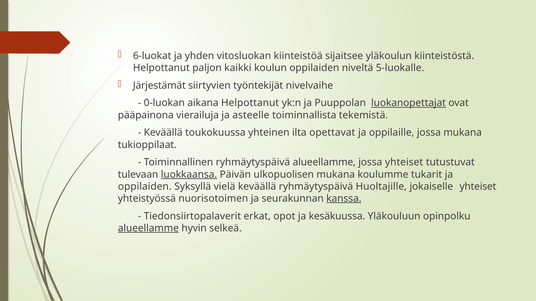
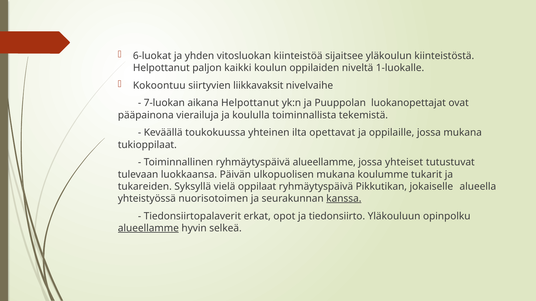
5-luokalle: 5-luokalle -> 1-luokalle (400, 68)
Järjestämät: Järjestämät -> Kokoontuu (159, 86)
työntekijät: työntekijät -> liikkavaksit (258, 86)
0-luokan: 0-luokan -> 7-luokan (164, 103)
luokanopettajat underline: present -> none (408, 103)
asteelle: asteelle -> koululla (251, 115)
luokkaansa underline: present -> none (189, 175)
oppilaiden: oppilaiden -> tukareiden (145, 187)
vielä keväällä: keväällä -> oppilaat (257, 187)
Huoltajille: Huoltajille -> Pikkutikan (381, 187)
jokaiselle yhteiset: yhteiset -> alueella (478, 187)
kesäkuussa: kesäkuussa -> tiedonsiirto (337, 216)
